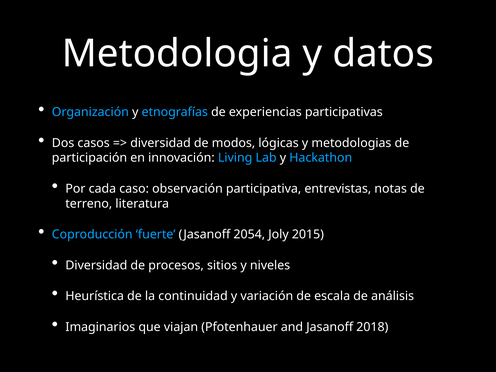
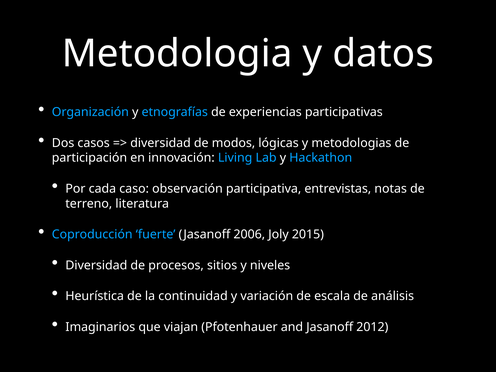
2054: 2054 -> 2006 (249, 234)
2018: 2018 -> 2012 (372, 327)
